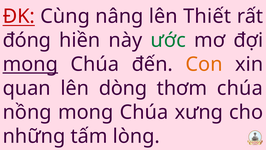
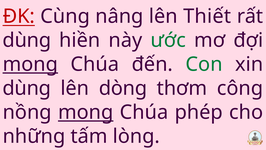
đóng: đóng -> dùng (27, 40)
Con colour: orange -> green (204, 64)
quan: quan -> dùng (27, 88)
thơm chúa: chúa -> công (240, 88)
mong underline: none -> present (86, 112)
xưng: xưng -> phép (199, 112)
